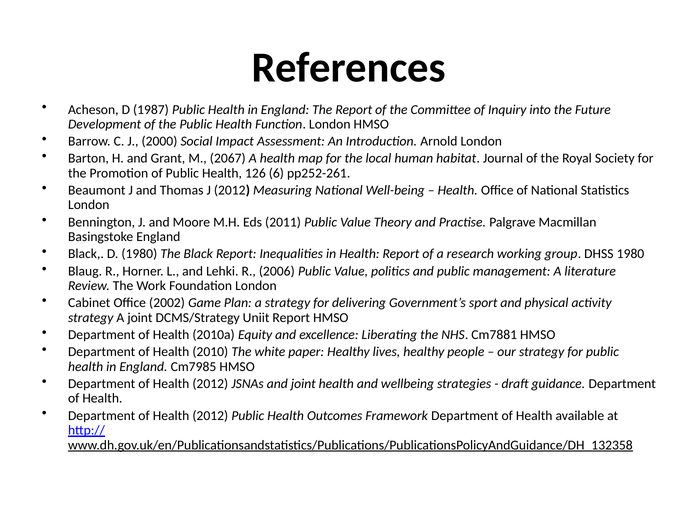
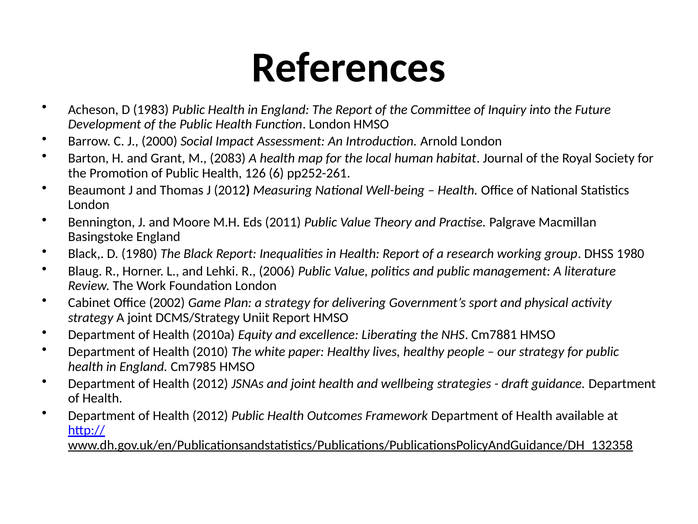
1987: 1987 -> 1983 (151, 109)
2067: 2067 -> 2083 (228, 158)
